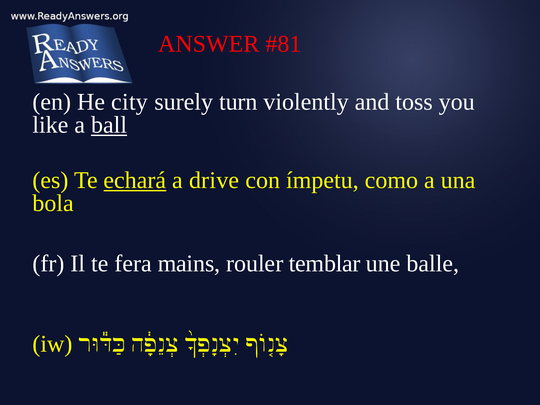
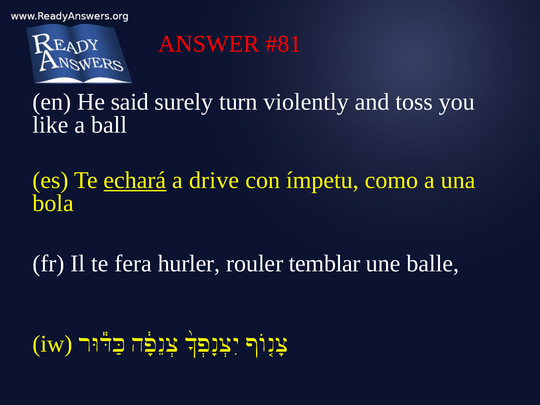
city: city -> said (130, 102)
ball underline: present -> none (109, 125)
mains: mains -> hurler (189, 263)
